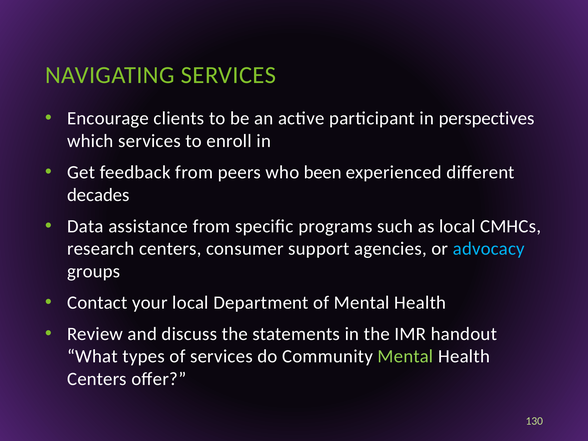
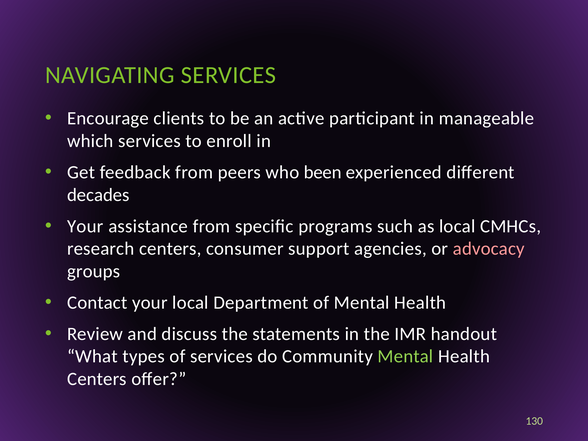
perspectives: perspectives -> manageable (487, 118)
Data: Data -> Your (85, 226)
advocacy colour: light blue -> pink (489, 249)
